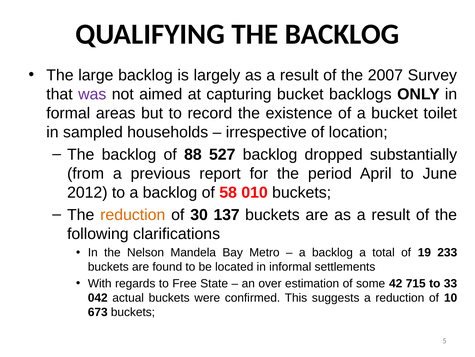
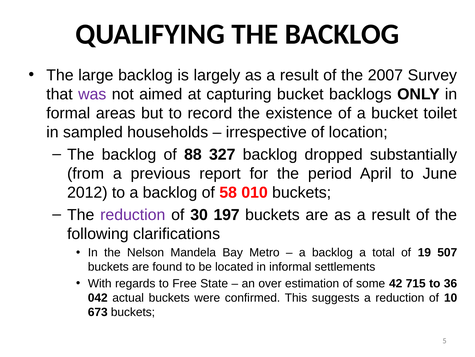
527: 527 -> 327 (222, 154)
reduction colour: orange -> purple (133, 214)
137: 137 -> 197 (227, 214)
233: 233 -> 507 (447, 252)
33: 33 -> 36 (451, 283)
